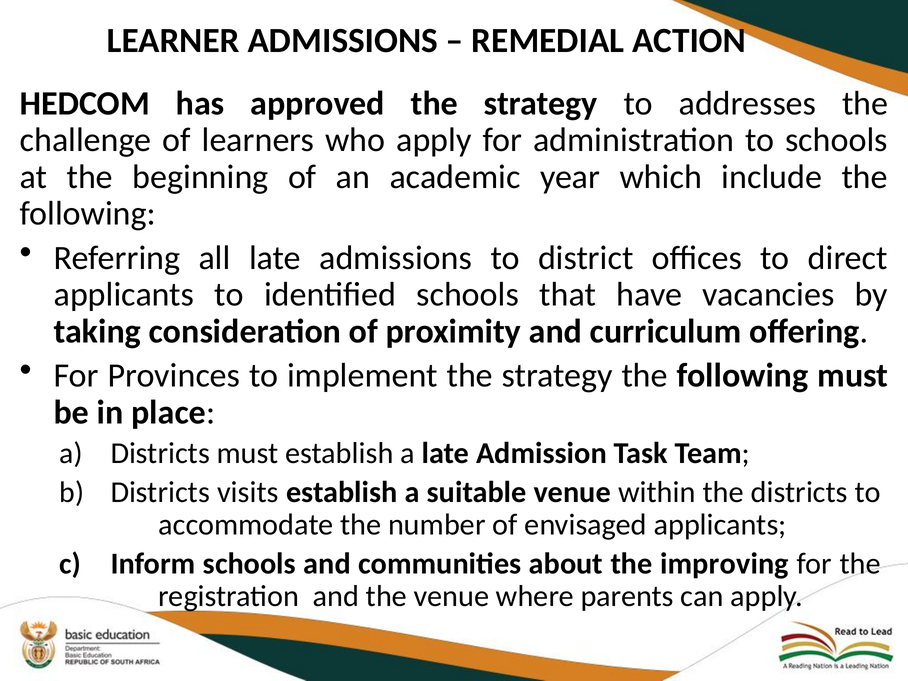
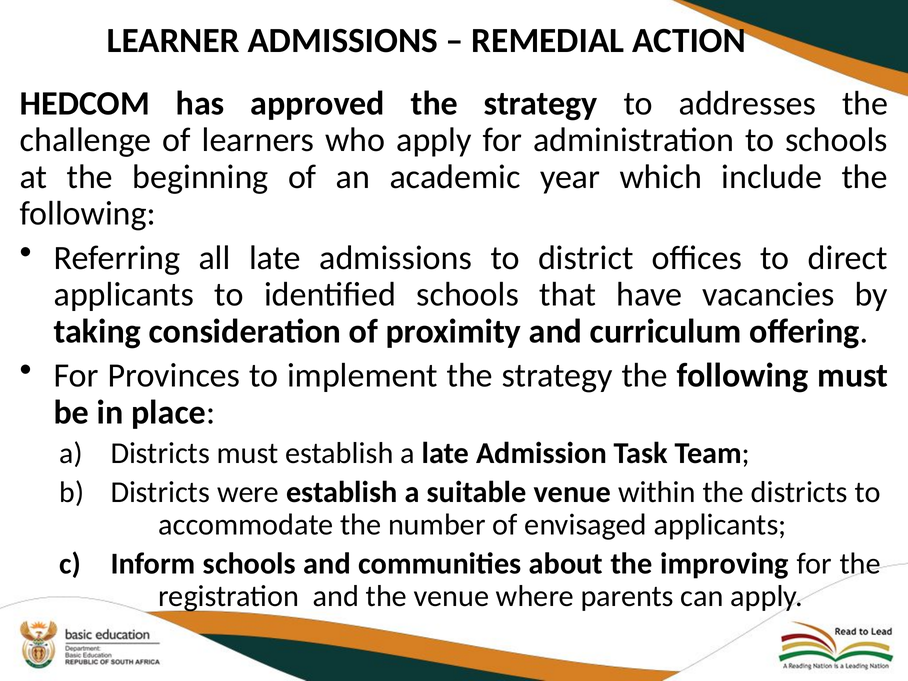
visits: visits -> were (248, 492)
